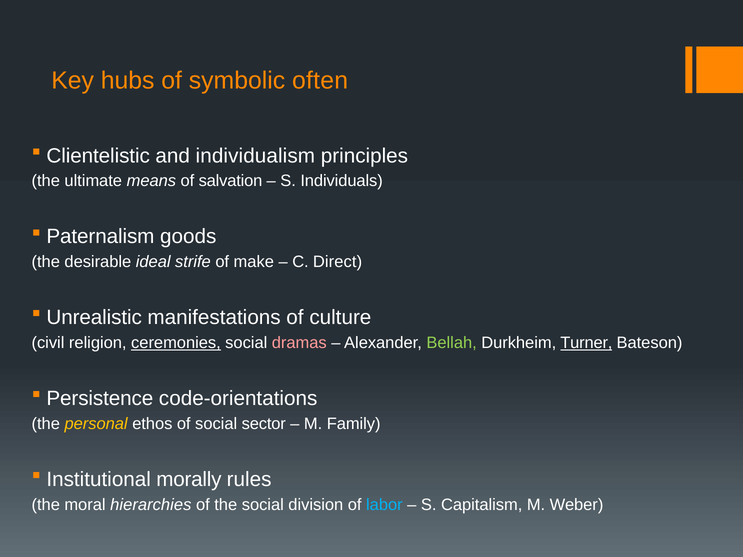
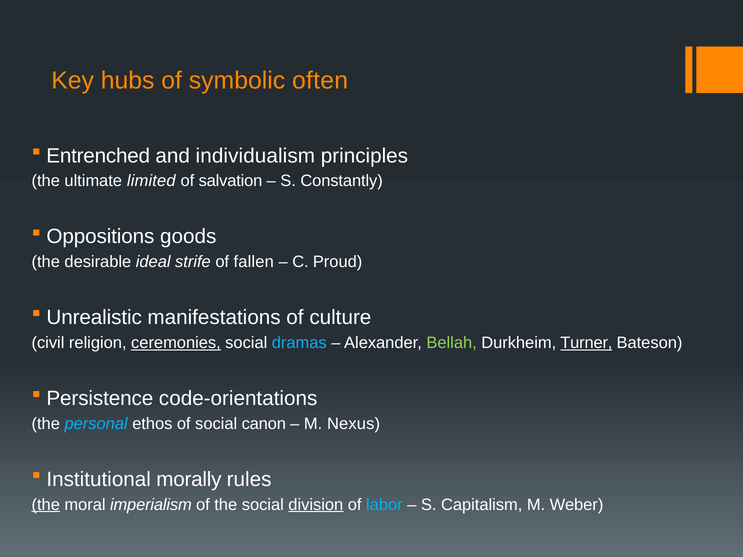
Clientelistic: Clientelistic -> Entrenched (98, 156)
means: means -> limited (151, 181)
Individuals: Individuals -> Constantly (342, 181)
Paternalism: Paternalism -> Oppositions (100, 237)
make: make -> fallen (254, 262)
Direct: Direct -> Proud (338, 262)
dramas colour: pink -> light blue (299, 343)
personal colour: yellow -> light blue (96, 424)
sector: sector -> canon (264, 424)
Family: Family -> Nexus (354, 424)
the underline: none -> present (46, 505)
hierarchies: hierarchies -> imperialism (151, 505)
division underline: none -> present (316, 505)
